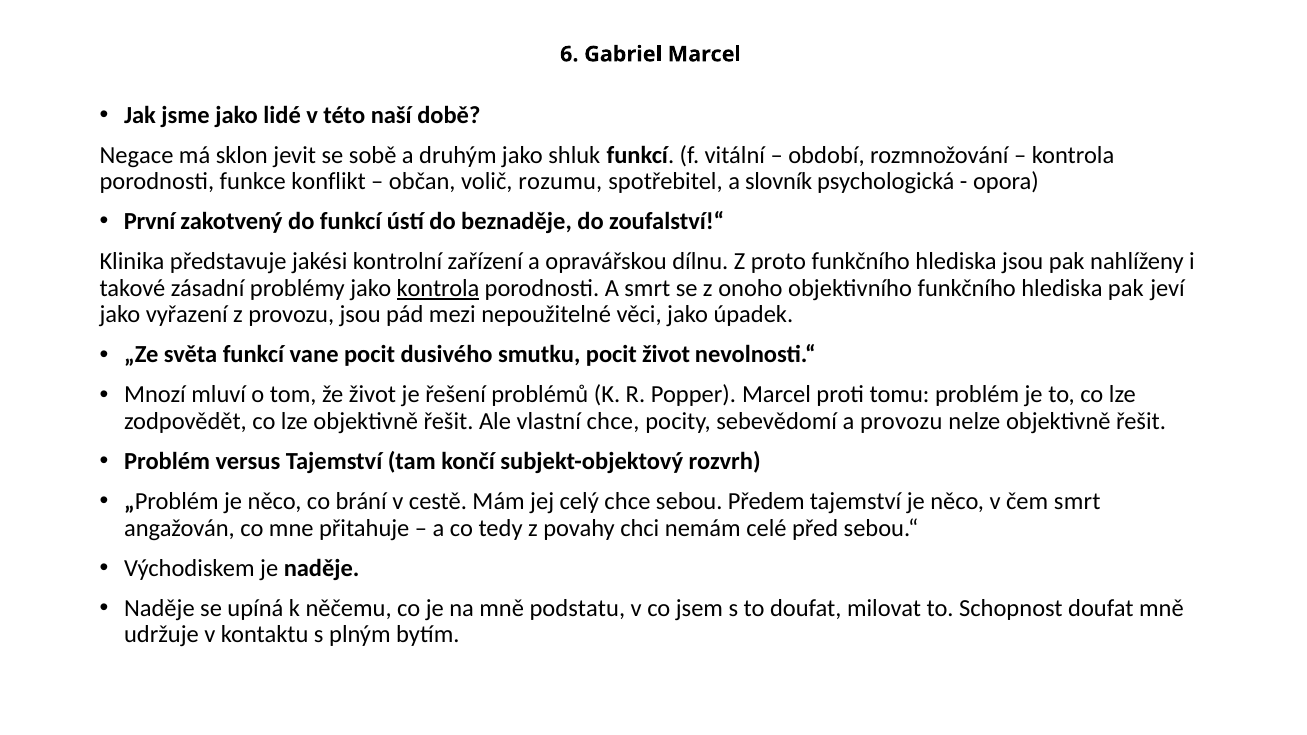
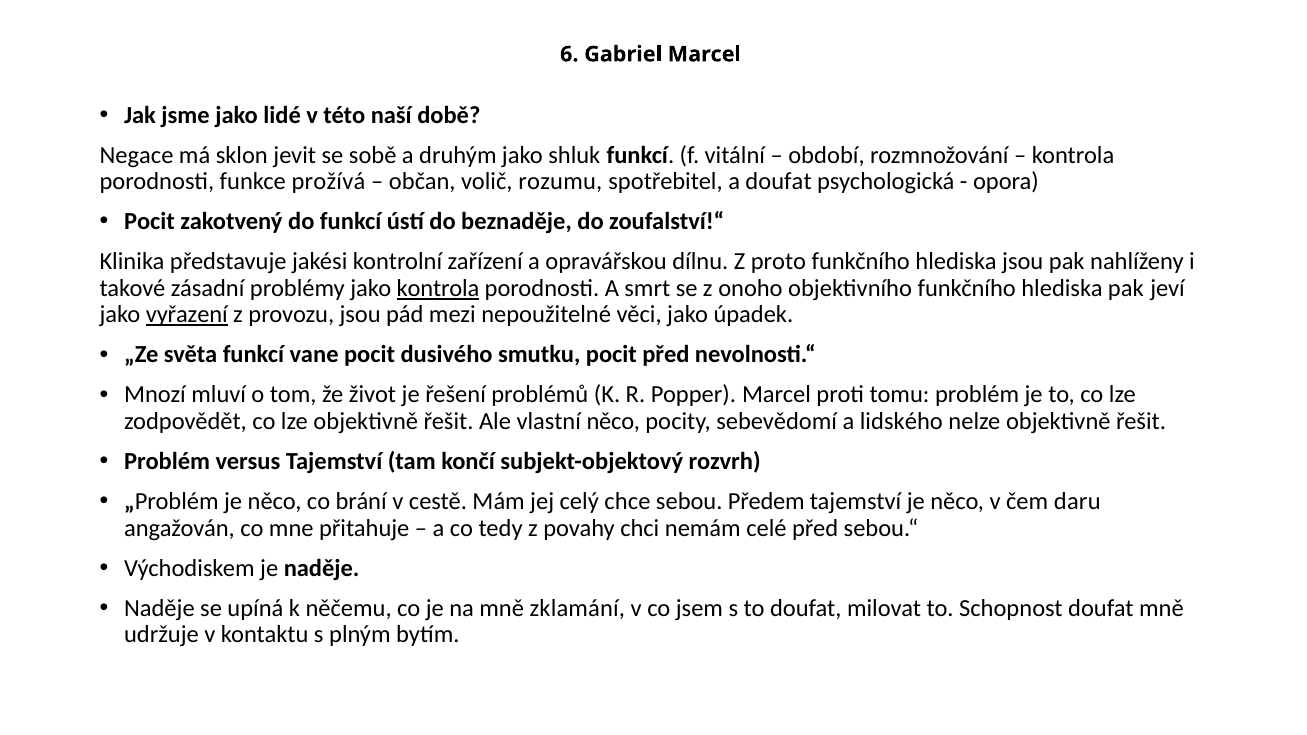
konflikt: konflikt -> prožívá (328, 182)
a slovník: slovník -> doufat (779, 182)
První: První -> Pocit (149, 222)
vyřazení underline: none -> present (187, 315)
pocit život: život -> před (666, 355)
vlastní chce: chce -> něco (613, 421)
a provozu: provozu -> lidského (901, 421)
čem smrt: smrt -> daru (1077, 502)
podstatu: podstatu -> zklamání (577, 608)
